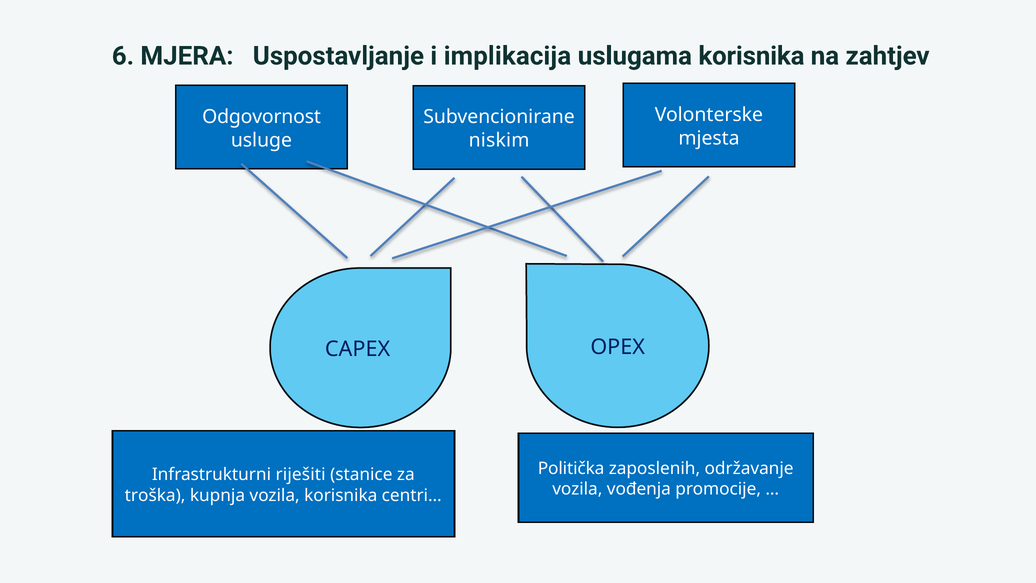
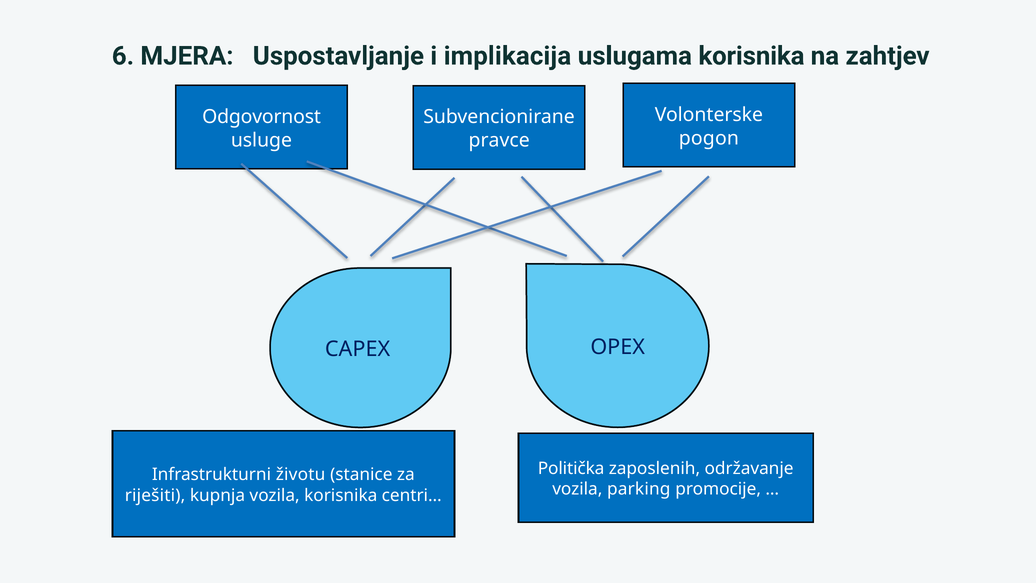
mjesta: mjesta -> pogon (709, 138)
niskim: niskim -> pravce (499, 140)
riješiti: riješiti -> životu (301, 474)
vođenja: vođenja -> parking (639, 489)
troška: troška -> riješiti (155, 495)
